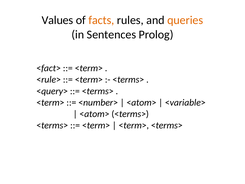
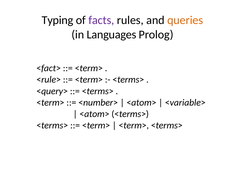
Values: Values -> Typing (57, 20)
facts colour: orange -> purple (101, 20)
Sentences: Sentences -> Languages (111, 34)
